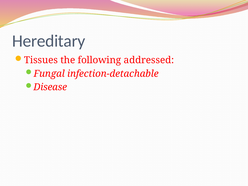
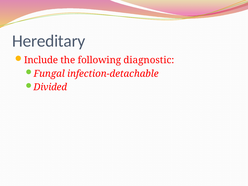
Tissues: Tissues -> Include (41, 60)
addressed: addressed -> diagnostic (149, 60)
Disease: Disease -> Divided (50, 87)
